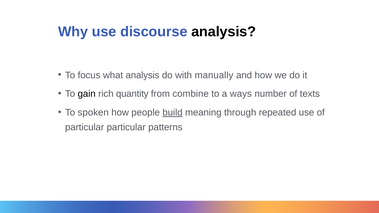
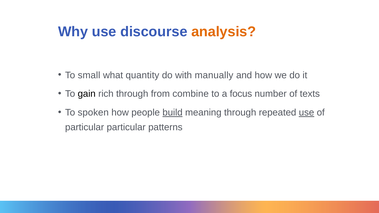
analysis colour: black -> orange (224, 32)
focus: focus -> small (89, 75)
what analysis: analysis -> quantity (142, 75)
rich quantity: quantity -> through (132, 94)
ways: ways -> focus (241, 94)
use underline: none -> present (307, 113)
